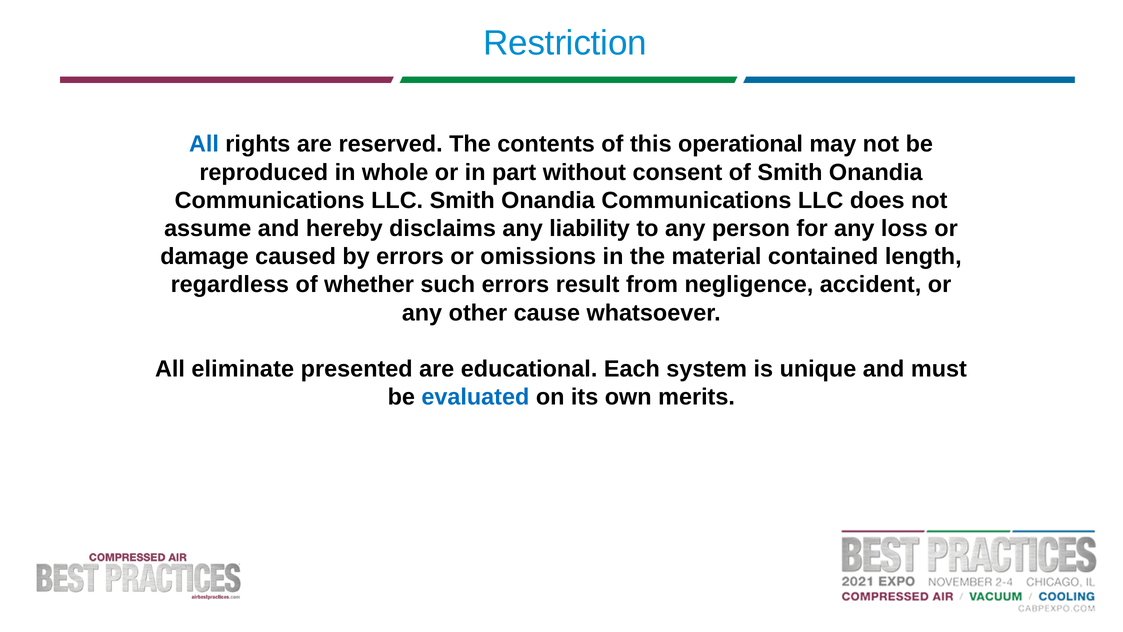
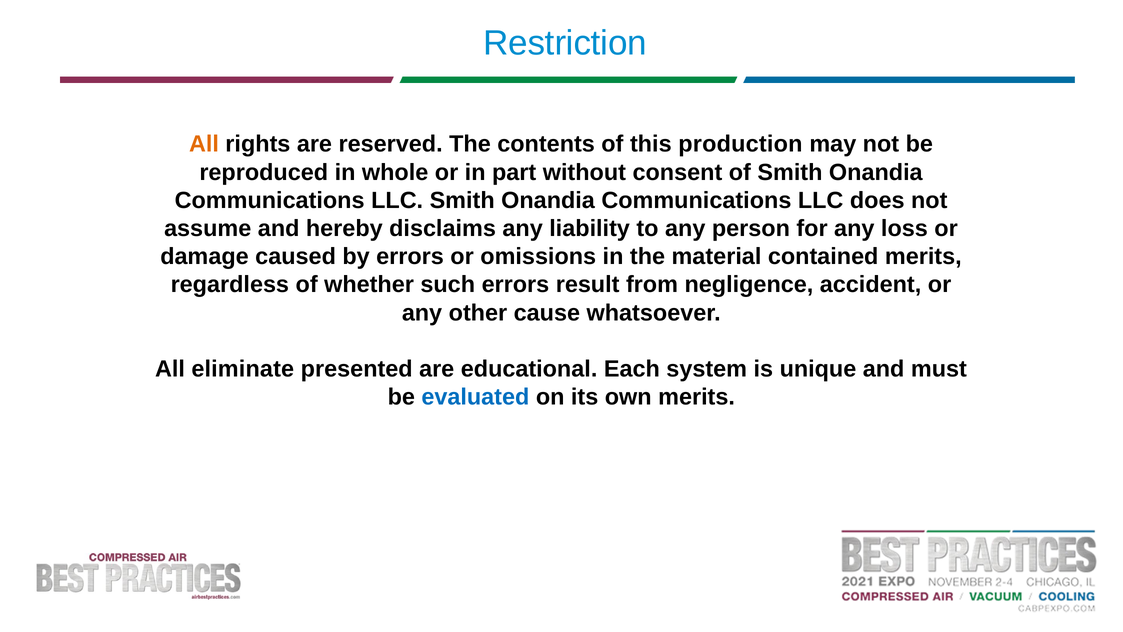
All colour: blue -> orange (204, 144)
operational: operational -> production (740, 144)
contained length: length -> merits (923, 257)
